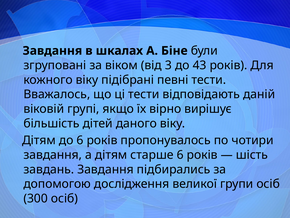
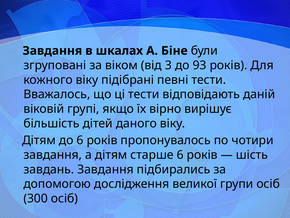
43: 43 -> 93 (200, 65)
